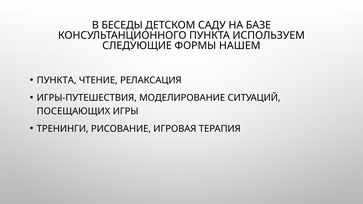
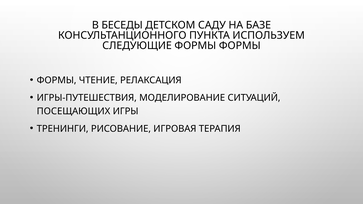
ФОРМЫ НАШЕМ: НАШЕМ -> ФОРМЫ (240, 46)
ПУНКТА: ПУНКТА -> ФОРМЫ (57, 80)
